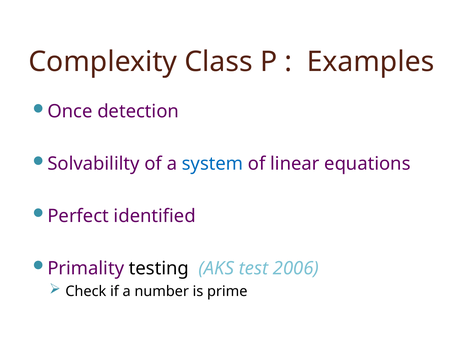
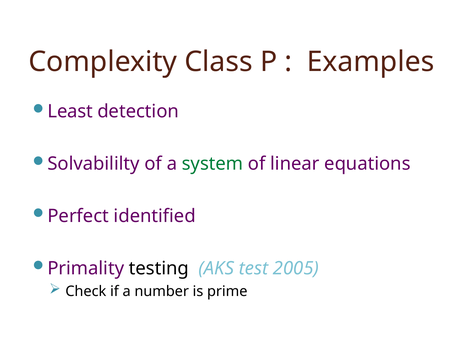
Once: Once -> Least (70, 111)
system colour: blue -> green (212, 163)
2006: 2006 -> 2005 (296, 268)
